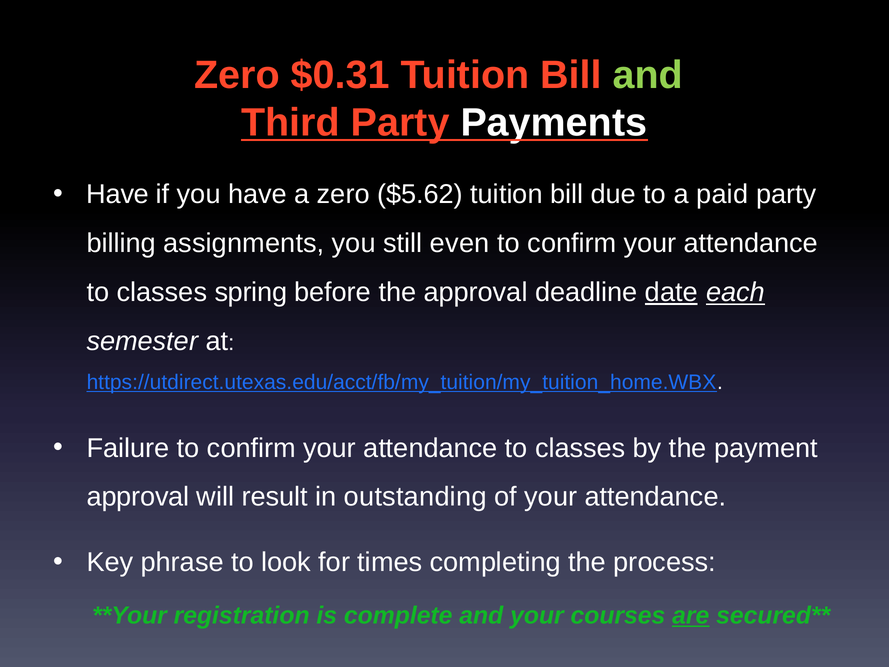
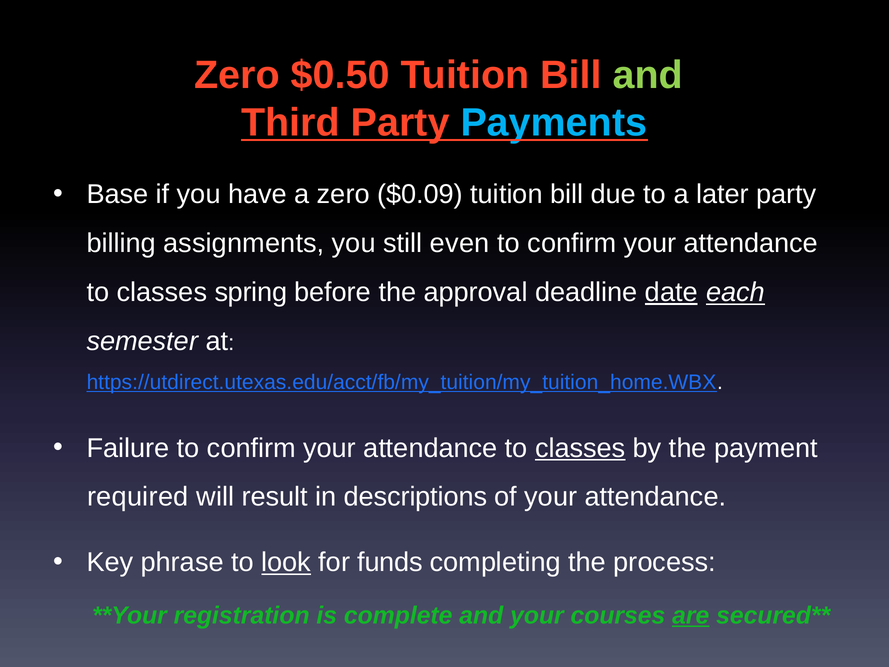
$0.31: $0.31 -> $0.50 (340, 75)
Payments colour: white -> light blue (554, 123)
Have: Have -> Base (118, 194)
$5.62: $5.62 -> $0.09 (420, 194)
paid: paid -> later (722, 194)
classes underline: none -> present (580, 448)
approval: approval -> required (138, 497)
outstanding: outstanding -> descriptions (416, 497)
look underline: none -> present (286, 562)
times: times -> funds (390, 562)
